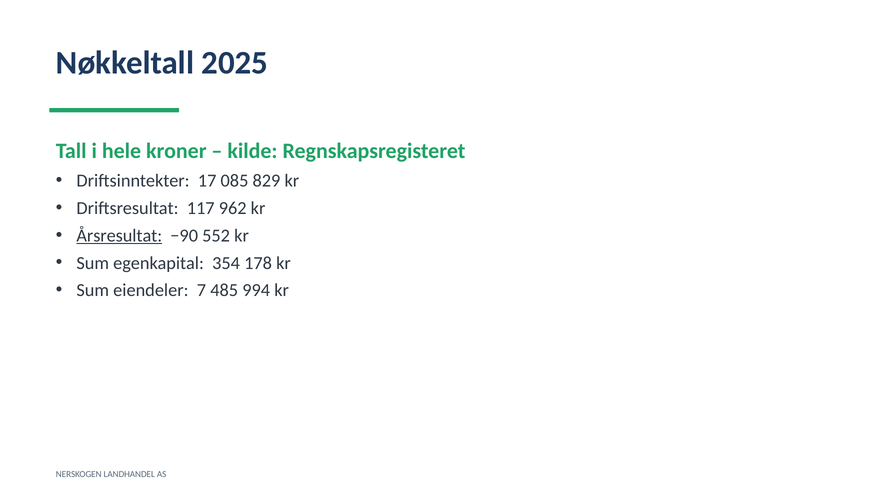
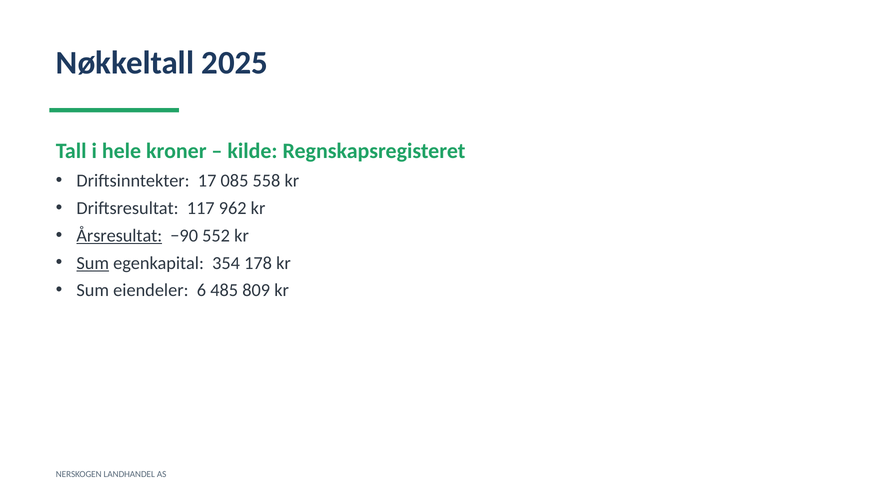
829: 829 -> 558 (266, 181)
Sum underline: none -> present (93, 263)
7: 7 -> 6 (201, 290)
994: 994 -> 809 (256, 290)
